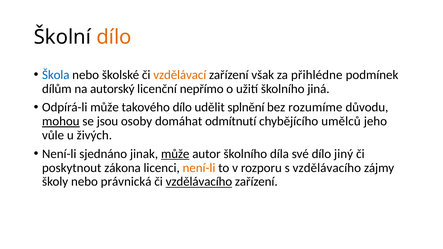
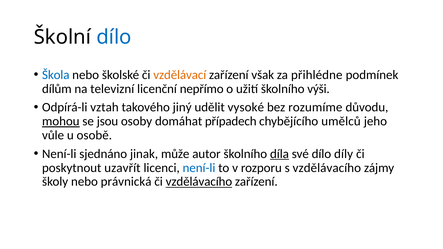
dílo colour: orange -> blue (114, 37)
autorský: autorský -> televizní (112, 89)
jiná: jiná -> výši (319, 89)
Odpírá-li může: může -> vztah (104, 107)
takového dílo: dílo -> jiný (182, 107)
splnění: splnění -> vysoké (246, 107)
odmítnutí: odmítnutí -> případech (231, 121)
živých: živých -> osobě (94, 135)
může underline: present -> none (175, 154)
díla underline: none -> present (279, 154)
jiný: jiný -> díly (344, 154)
zákona: zákona -> uzavřít (122, 168)
není-li colour: orange -> blue (199, 168)
